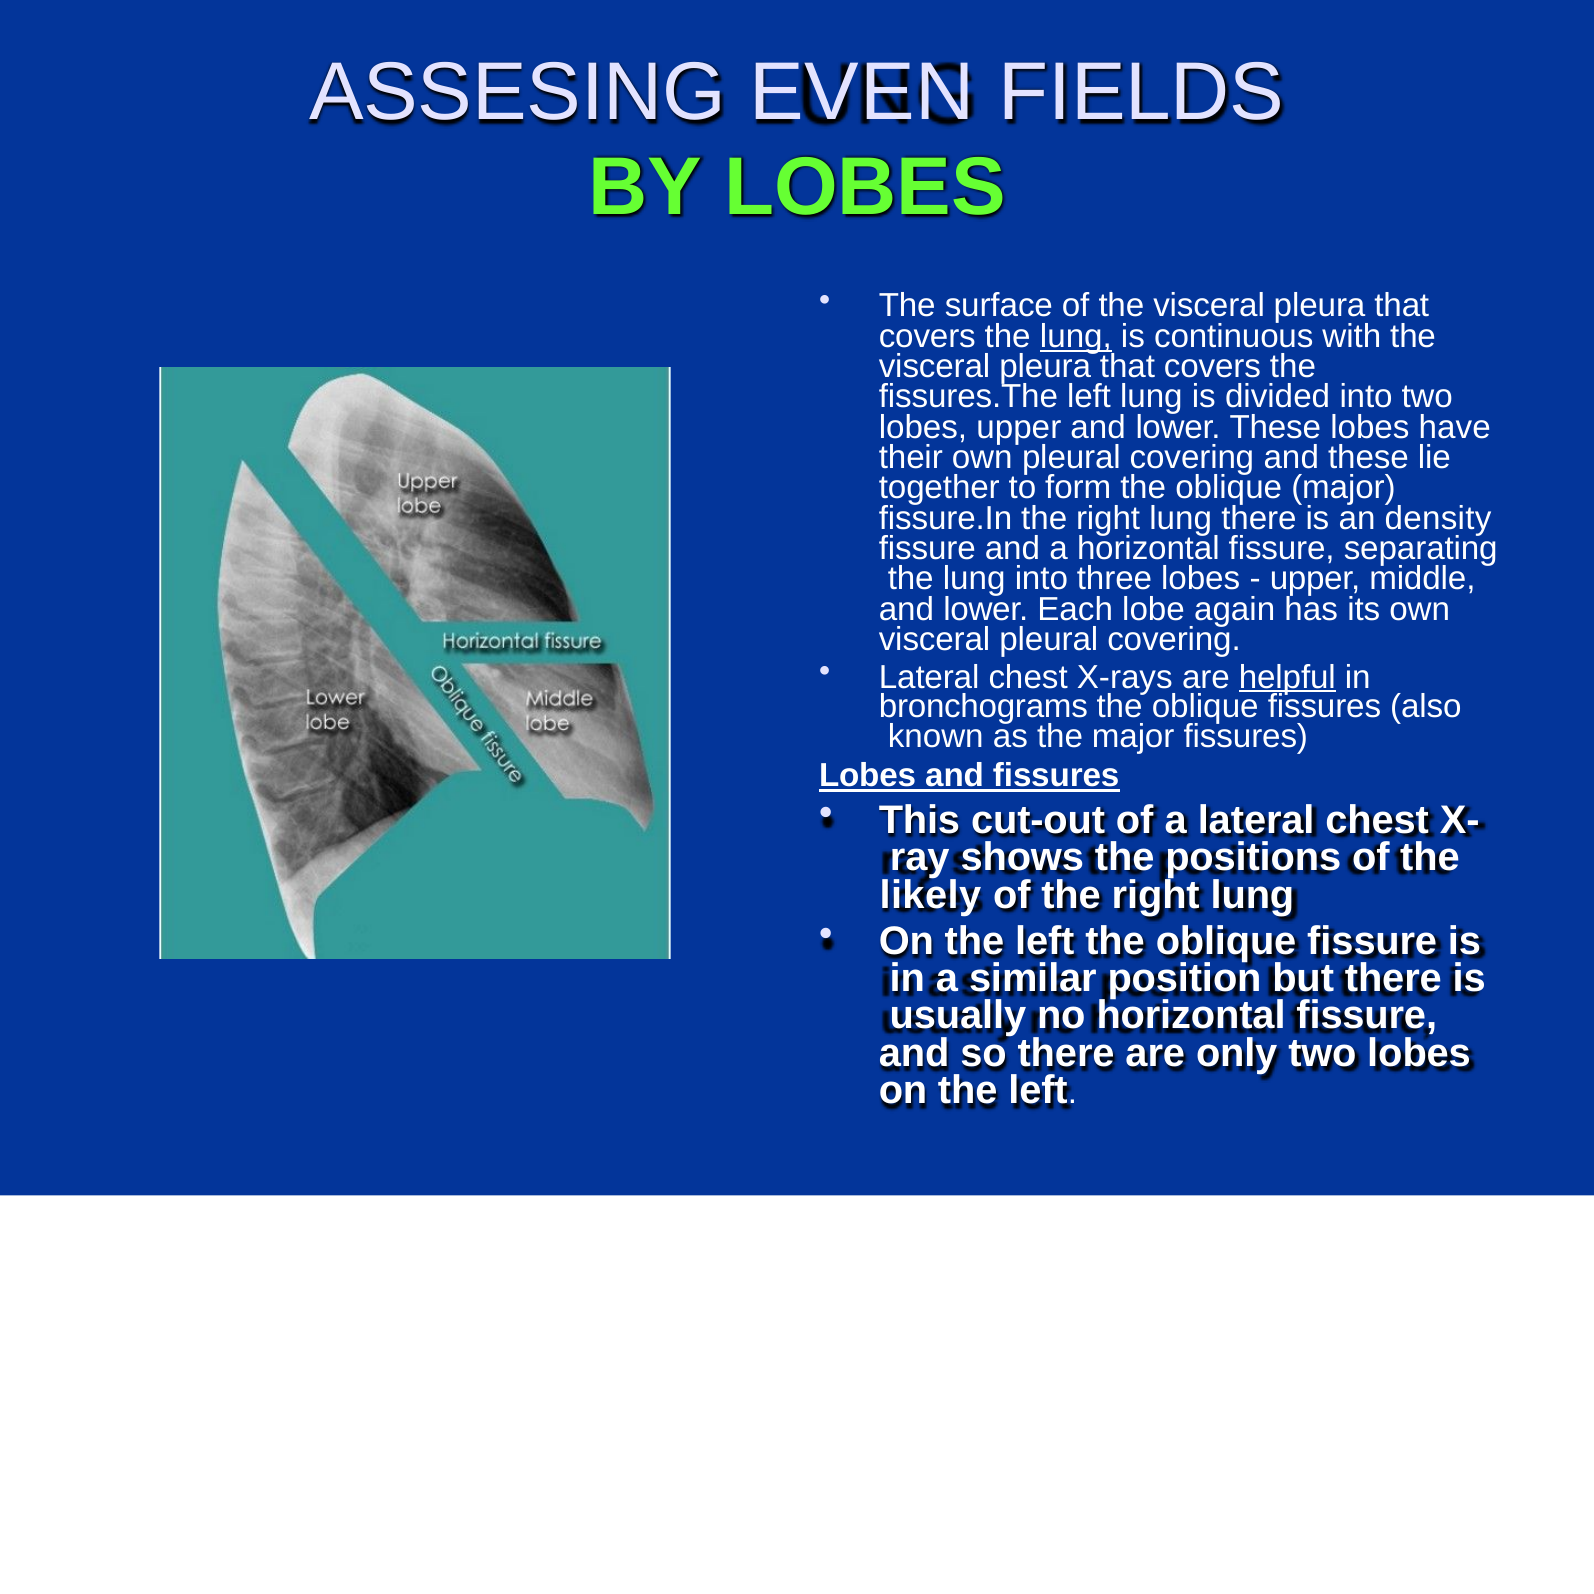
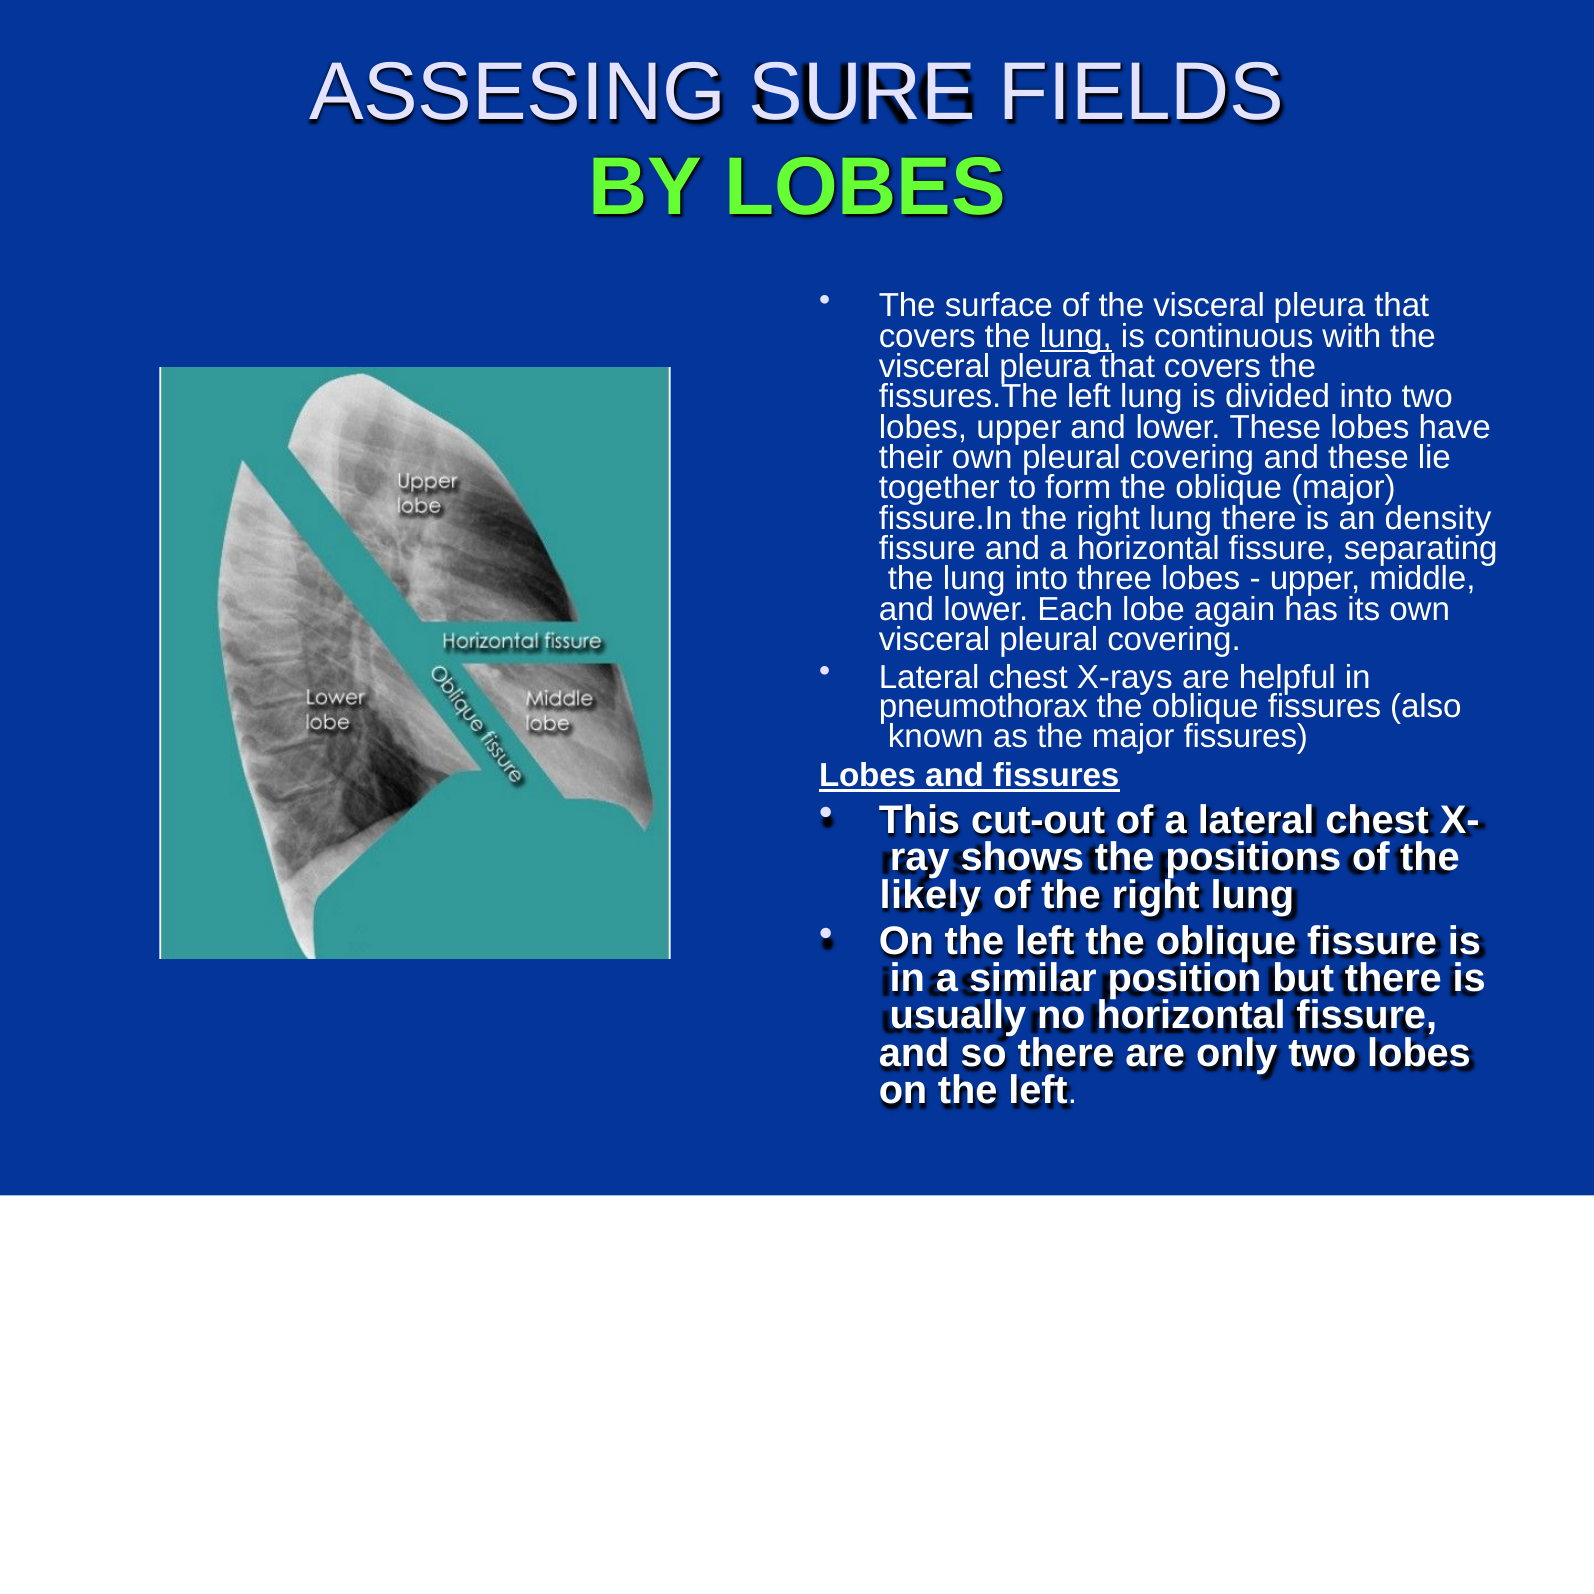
EVEN: EVEN -> SURE (862, 92)
helpful underline: present -> none (1287, 677)
bronchograms: bronchograms -> pneumothorax (983, 707)
